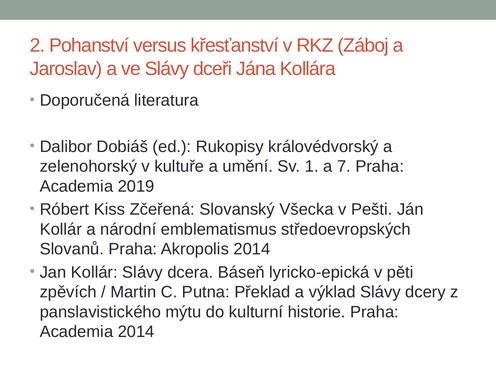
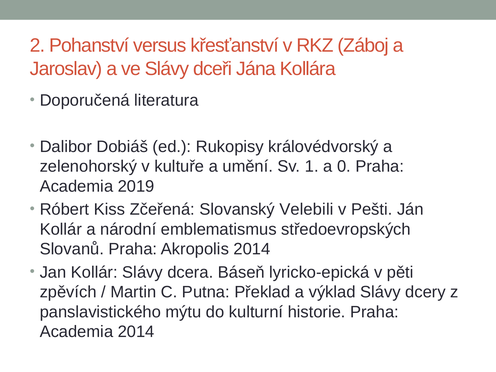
7: 7 -> 0 (344, 166)
Všecka: Všecka -> Velebili (306, 209)
